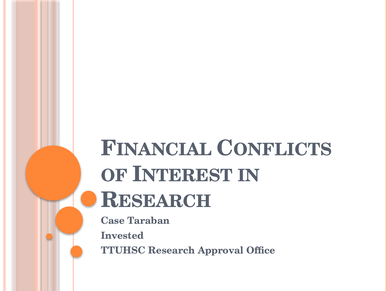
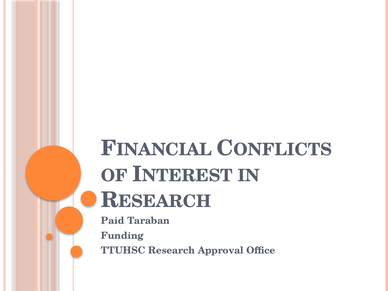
Case: Case -> Paid (113, 221)
Invested: Invested -> Funding (122, 236)
